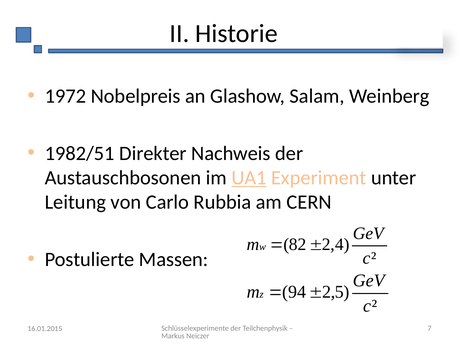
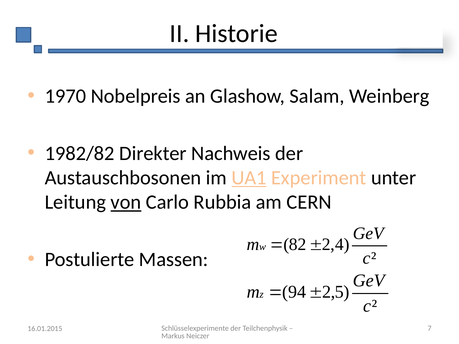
1972: 1972 -> 1970 (65, 96)
1982/51: 1982/51 -> 1982/82 (80, 153)
von underline: none -> present (126, 202)
